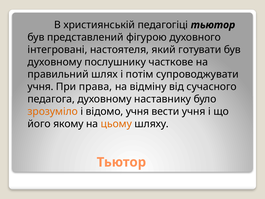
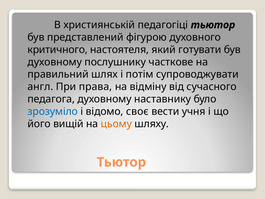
інтегровані: інтегровані -> критичного (58, 50)
учня: учня -> англ (40, 87)
зрозуміло colour: orange -> blue (53, 111)
відомо учня: учня -> своє (137, 111)
якому: якому -> вищій (68, 124)
